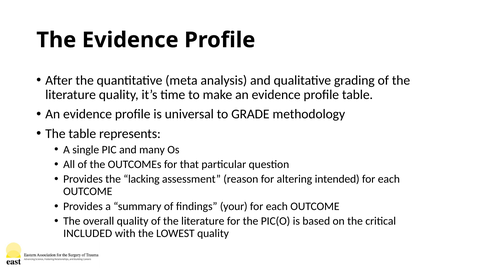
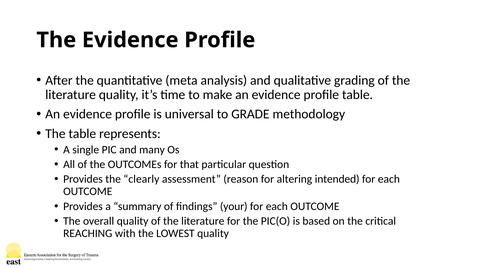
lacking: lacking -> clearly (141, 179)
INCLUDED: INCLUDED -> REACHING (88, 234)
